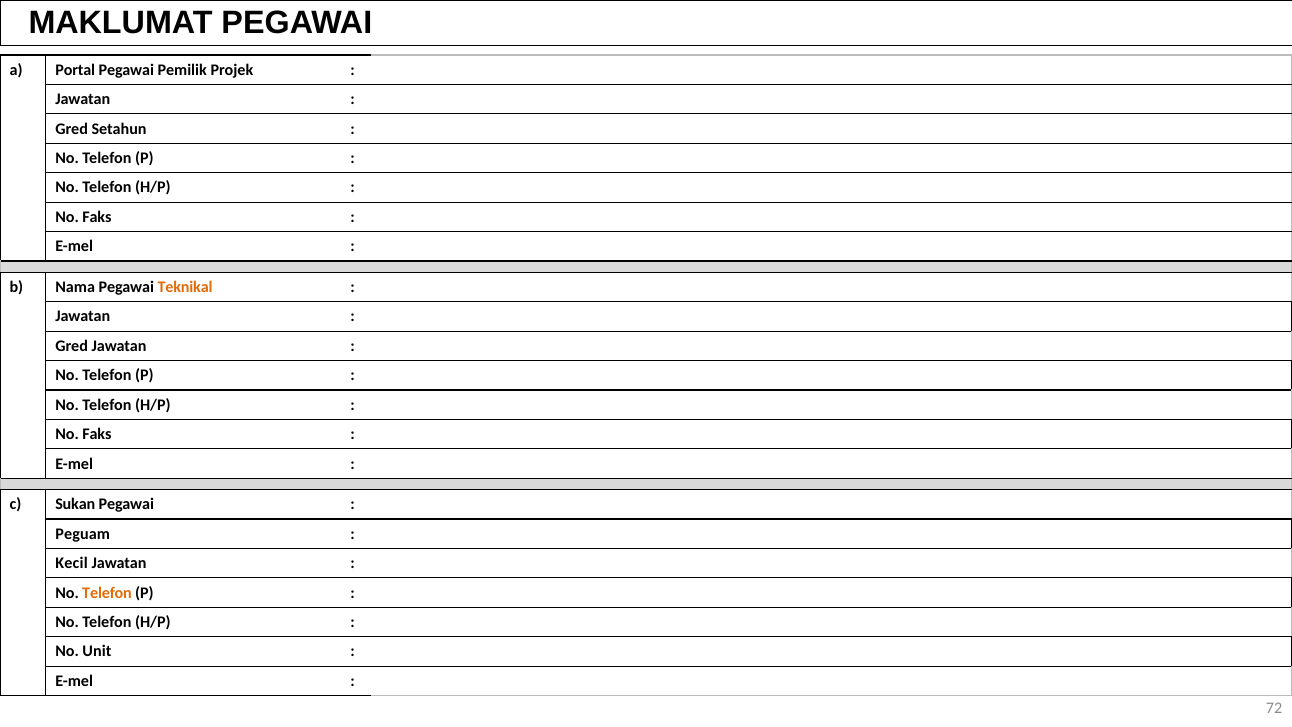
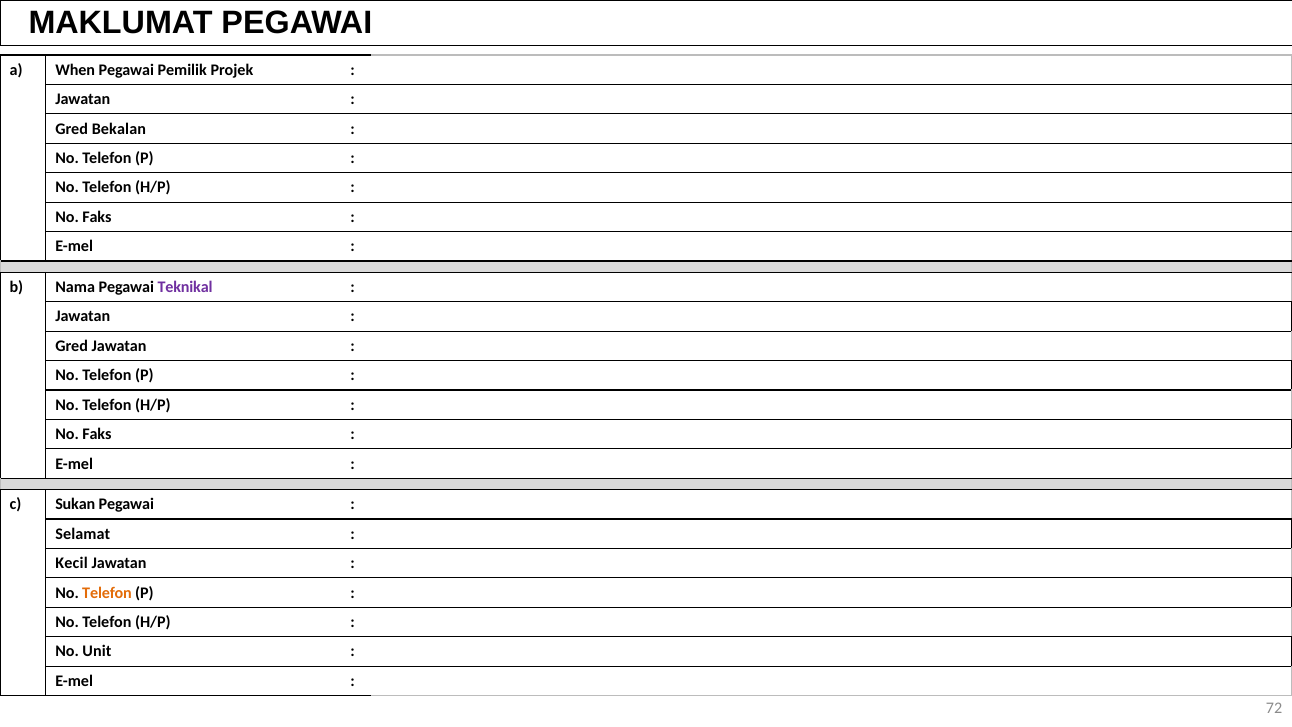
Portal: Portal -> When (75, 70)
Setahun: Setahun -> Bekalan (119, 129)
Teknikal colour: orange -> purple (185, 287)
Peguam: Peguam -> Selamat (83, 534)
